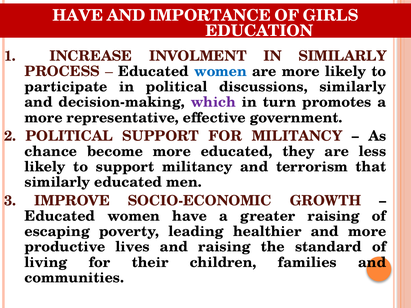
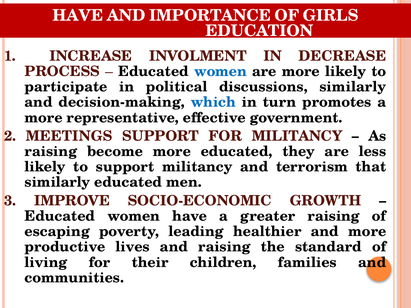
IN SIMILARLY: SIMILARLY -> DECREASE (342, 56)
which colour: purple -> blue (213, 102)
2 POLITICAL: POLITICAL -> MEETINGS (69, 136)
chance: chance -> raising (51, 152)
